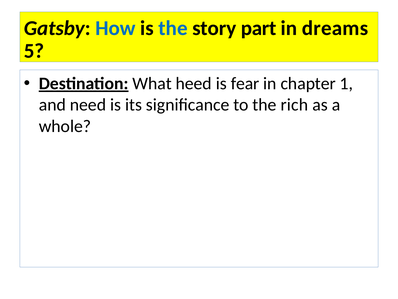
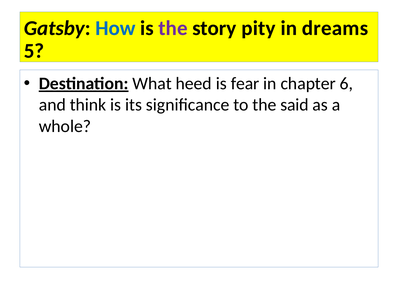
the colour: blue -> purple (173, 28)
part: part -> pity (258, 28)
1: 1 -> 6 (346, 83)
need: need -> think (88, 105)
rich: rich -> said (295, 105)
